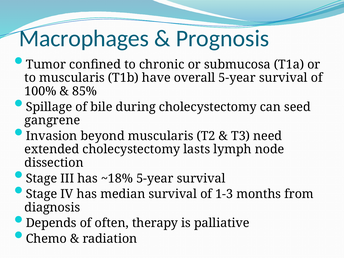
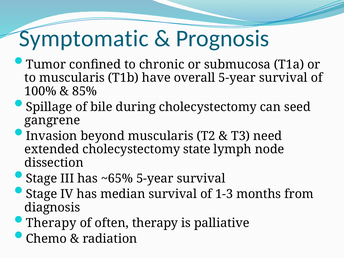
Macrophages: Macrophages -> Symptomatic (84, 38)
lasts: lasts -> state (197, 149)
~18%: ~18% -> ~65% (117, 178)
Depends: Depends -> Therapy (51, 223)
